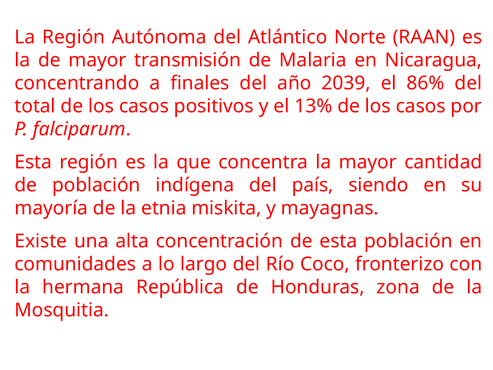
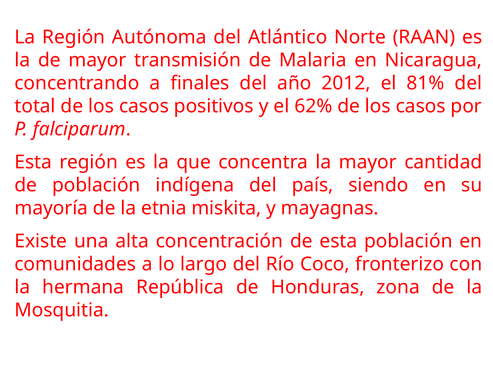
2039: 2039 -> 2012 (346, 83)
86%: 86% -> 81% (426, 83)
13%: 13% -> 62% (313, 106)
